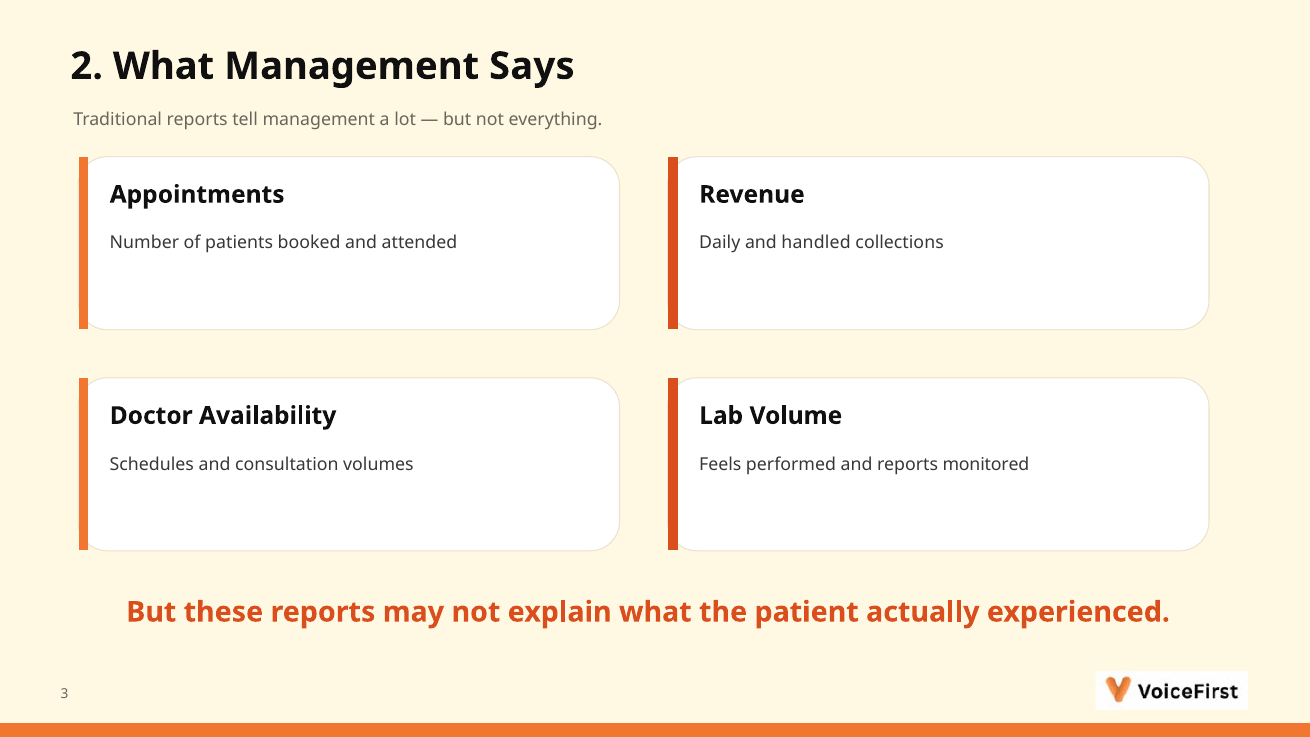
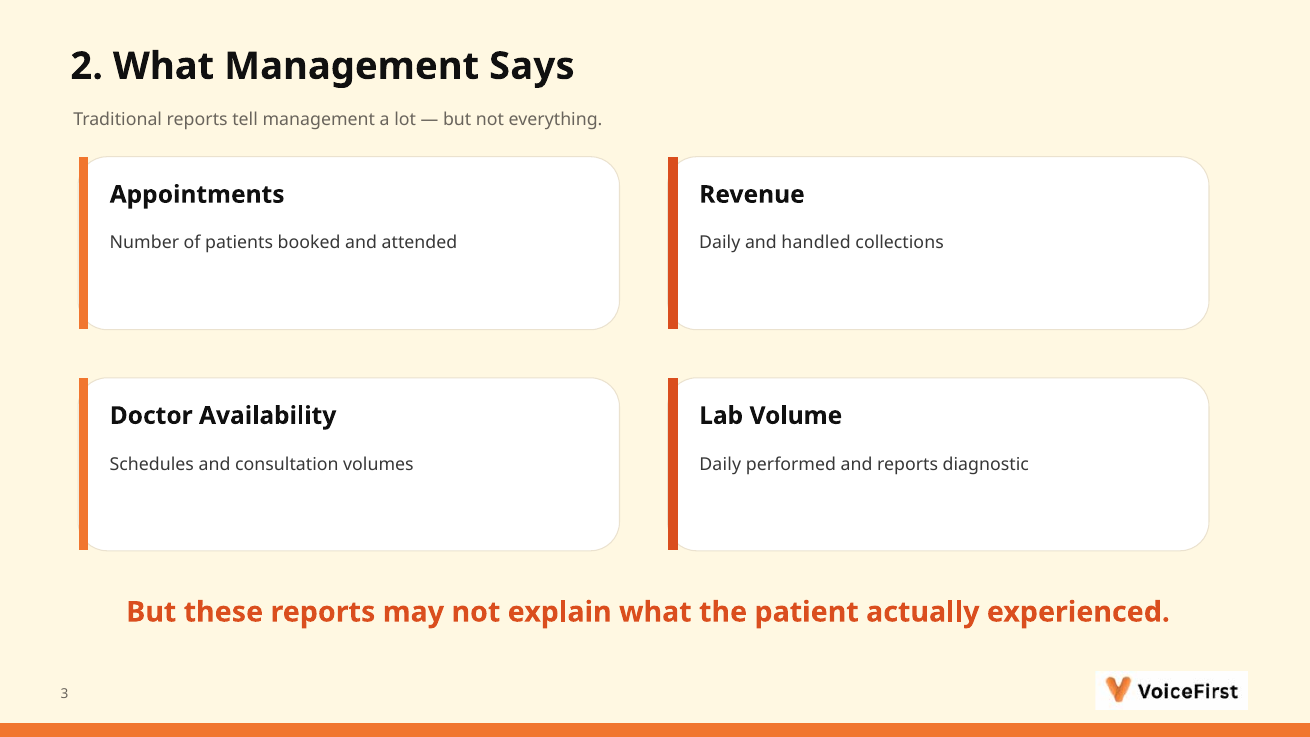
Feels: Feels -> Daily (720, 464)
monitored: monitored -> diagnostic (986, 464)
